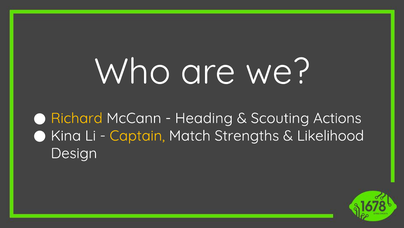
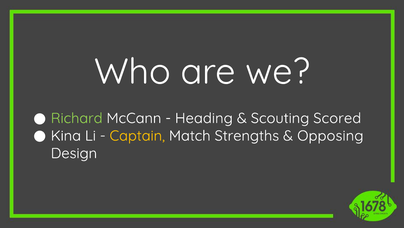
Richard colour: yellow -> light green (77, 118)
Actions: Actions -> Scored (337, 118)
Likelihood: Likelihood -> Opposing (330, 135)
